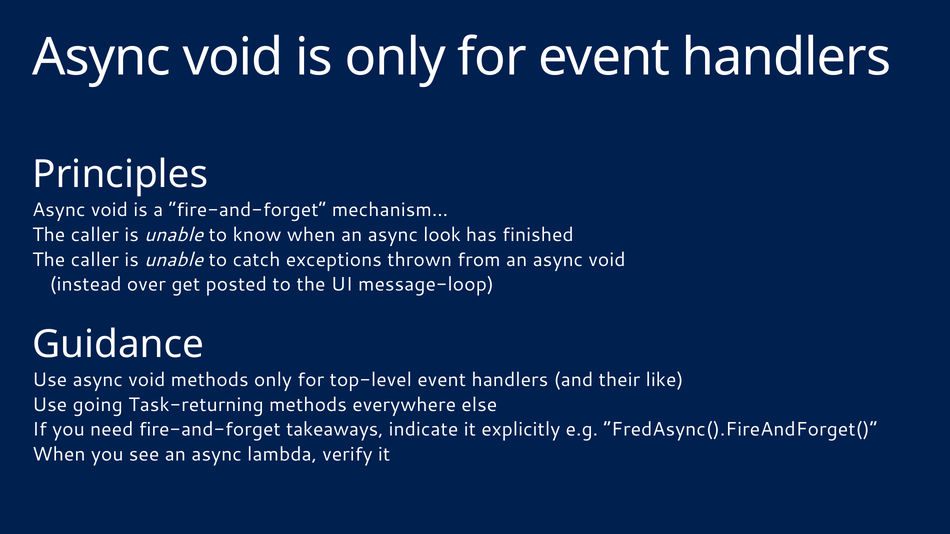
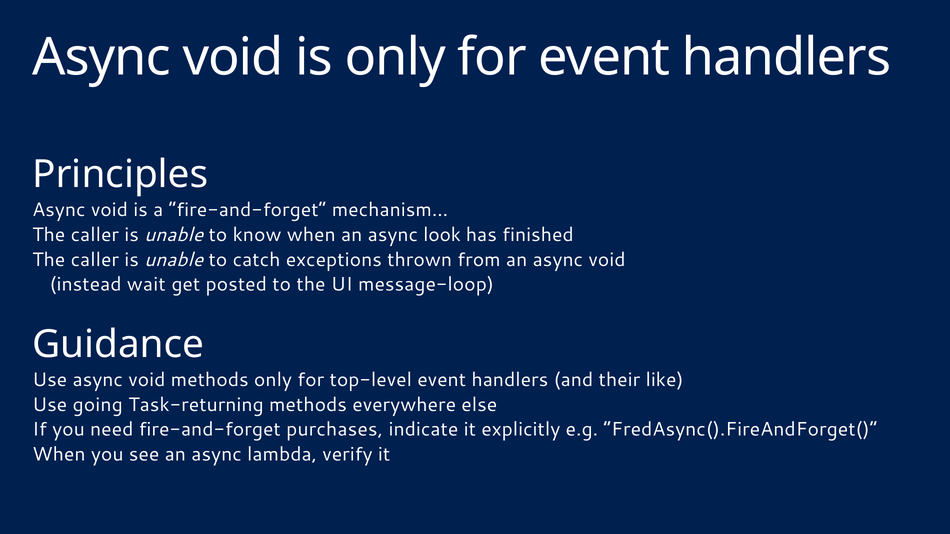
over: over -> wait (146, 285)
takeaways: takeaways -> purchases (335, 430)
